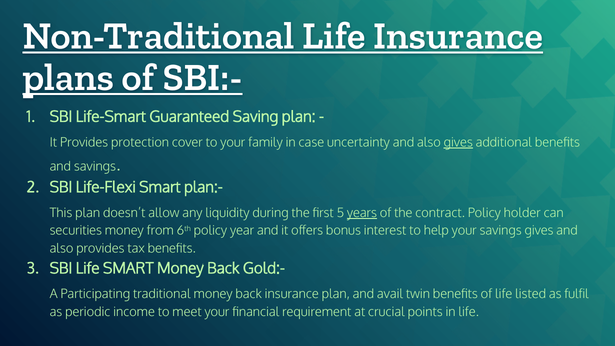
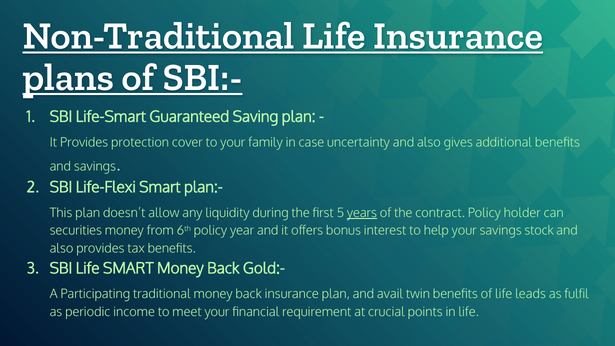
gives underline: present -> none (458, 143)
savings gives: gives -> stock (539, 231)
listed: listed -> leads (531, 294)
